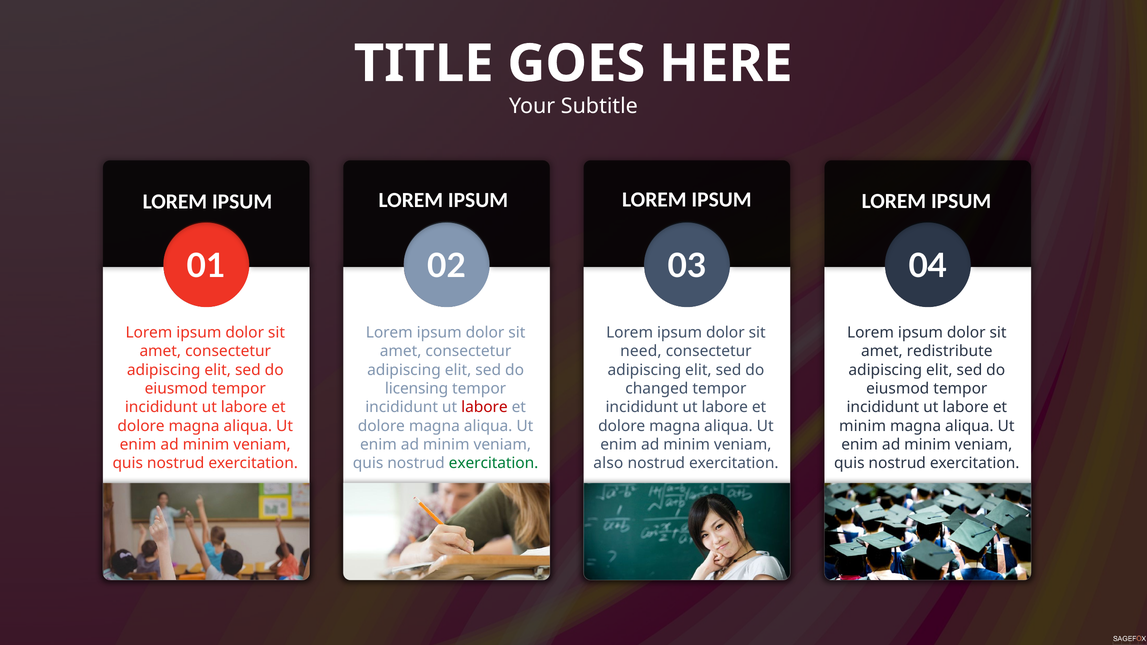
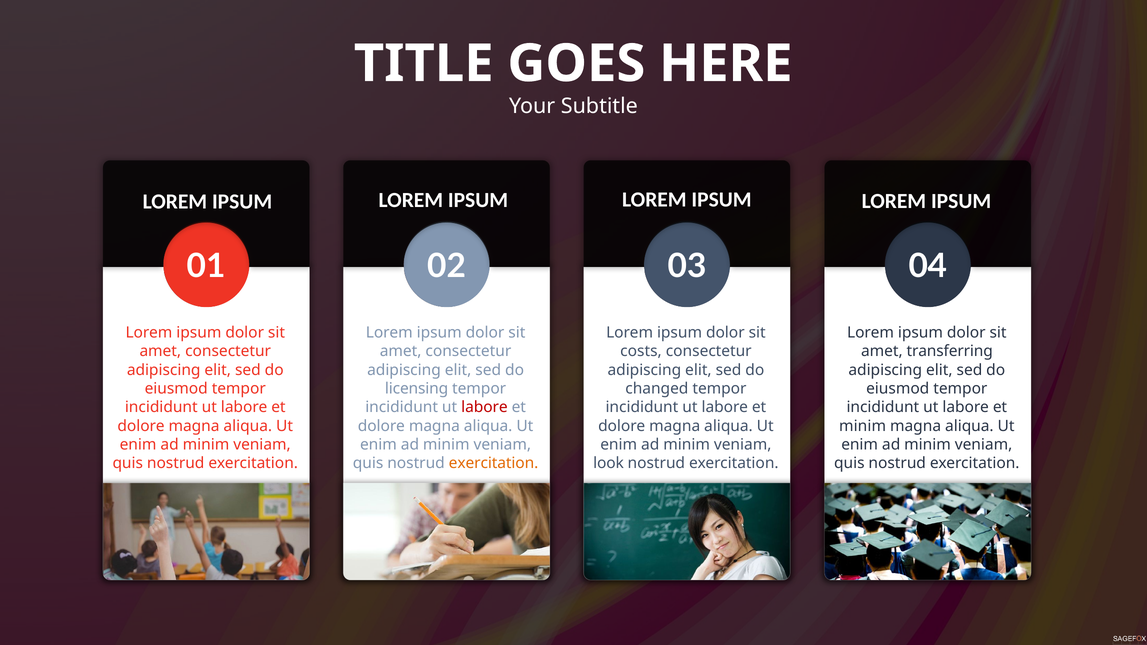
need: need -> costs (641, 351)
redistribute: redistribute -> transferring (950, 351)
exercitation colour: green -> orange (494, 463)
also: also -> look (609, 463)
